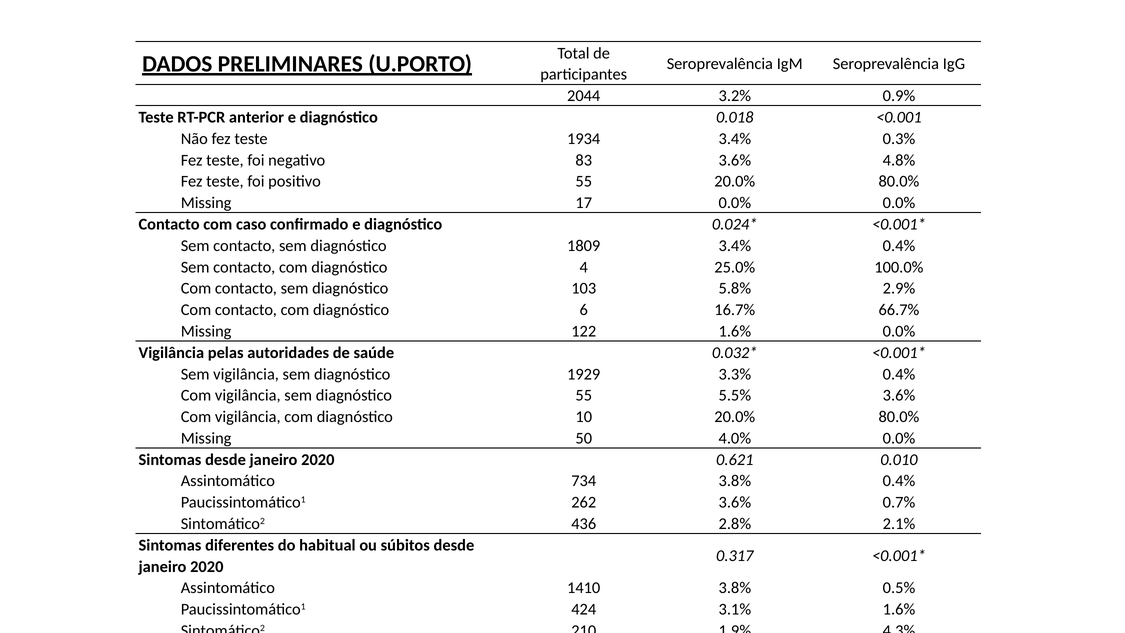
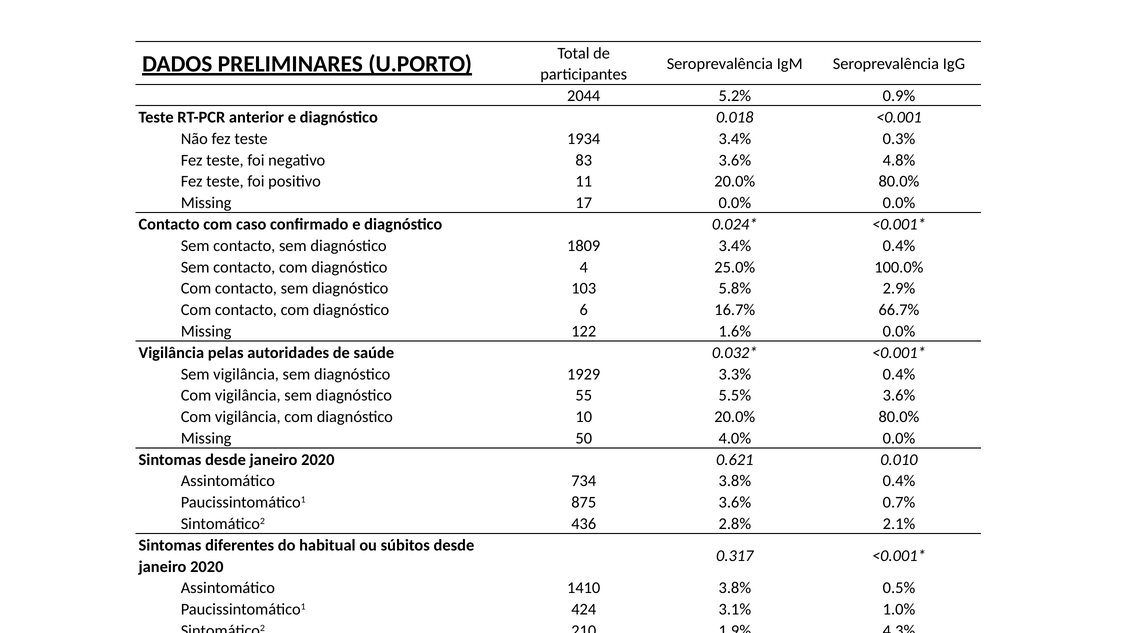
3.2%: 3.2% -> 5.2% (735, 96)
positivo 55: 55 -> 11 (584, 181)
262: 262 -> 875 (584, 502)
3.1% 1.6%: 1.6% -> 1.0% (899, 609)
